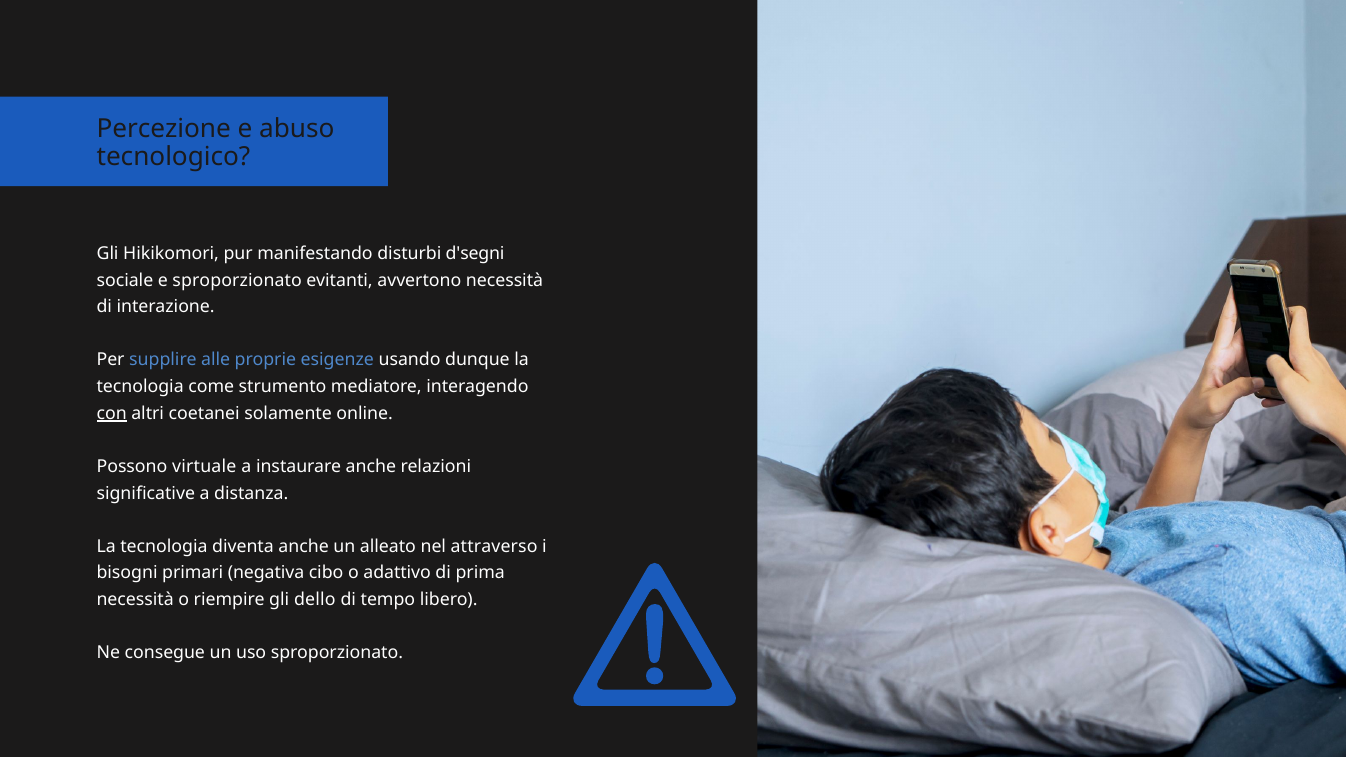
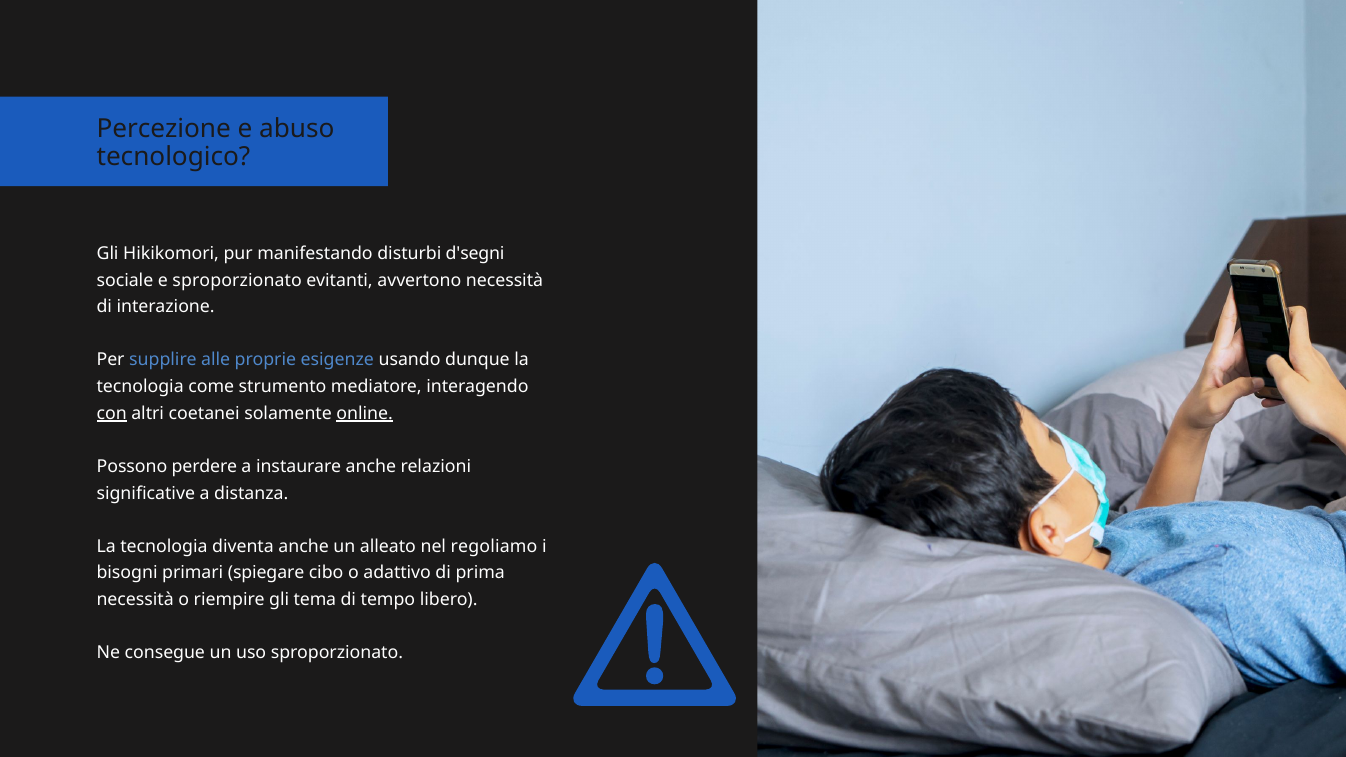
online underline: none -> present (365, 413)
virtuale: virtuale -> perdere (204, 467)
attraverso: attraverso -> regoliamo (494, 547)
negativa: negativa -> spiegare (266, 573)
dello: dello -> tema (315, 600)
